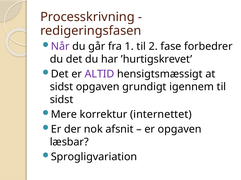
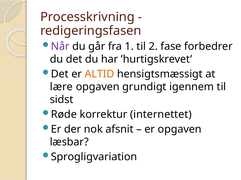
ALTID colour: purple -> orange (100, 74)
sidst: sidst -> lære (61, 87)
Mere: Mere -> Røde (64, 115)
